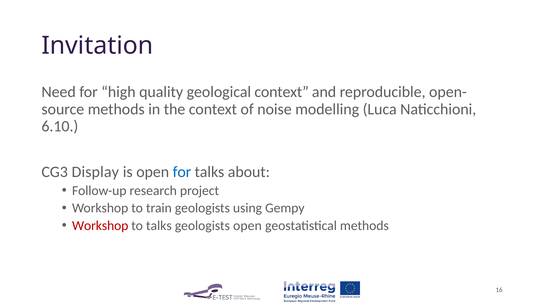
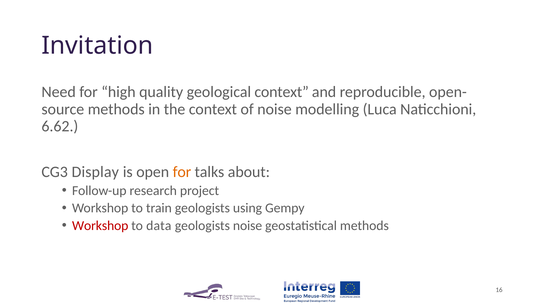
6.10: 6.10 -> 6.62 (60, 126)
for colour: blue -> orange (182, 172)
to talks: talks -> data (159, 226)
geologists open: open -> noise (248, 226)
